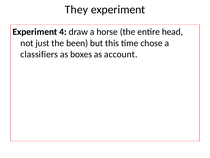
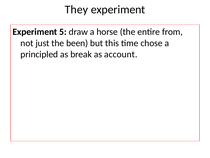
4: 4 -> 5 (63, 32)
head: head -> from (172, 32)
classifiers: classifiers -> principled (39, 54)
boxes: boxes -> break (81, 54)
